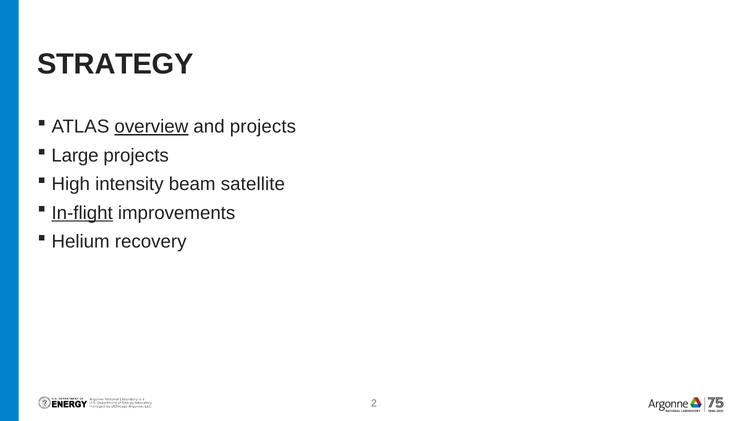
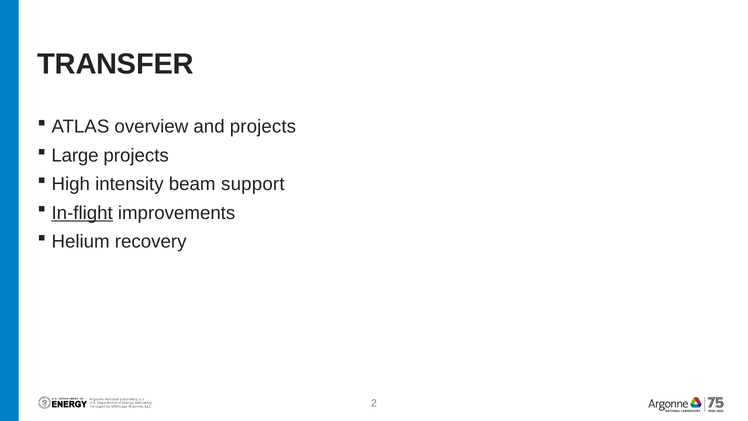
STRATEGY: STRATEGY -> TRANSFER (116, 64)
overview underline: present -> none (151, 127)
satellite: satellite -> support (253, 184)
